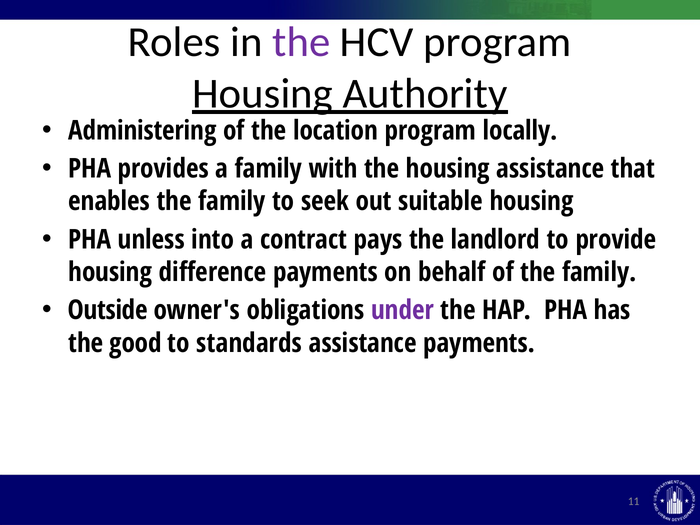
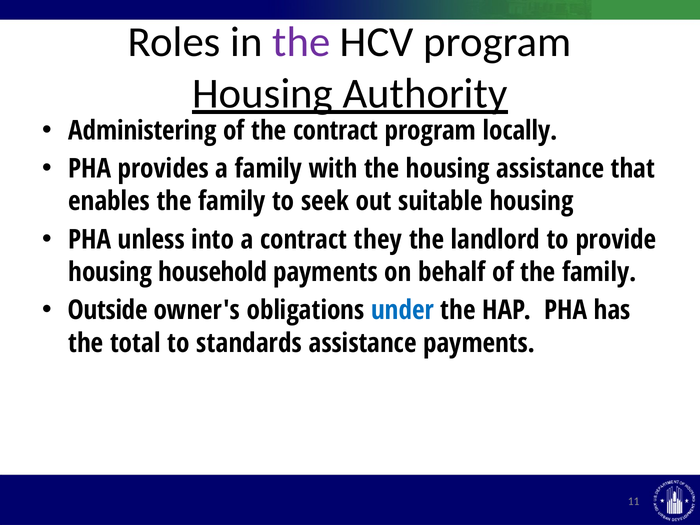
the location: location -> contract (336, 131)
pays: pays -> they (378, 240)
difference: difference -> household (213, 272)
under colour: purple -> blue (402, 310)
good: good -> total (135, 343)
